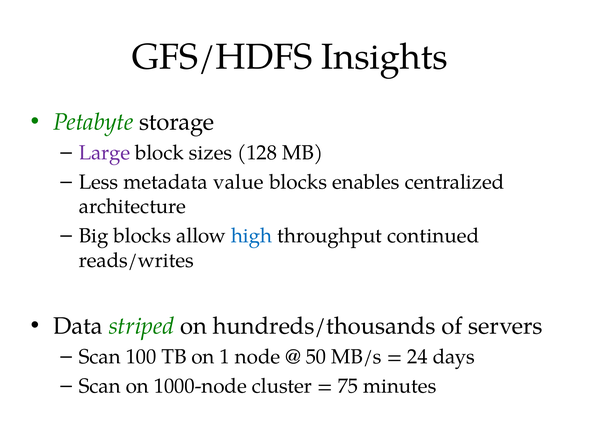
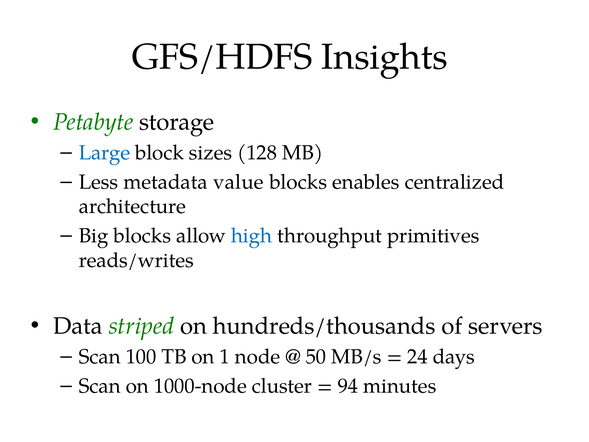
Large colour: purple -> blue (104, 153)
continued: continued -> primitives (433, 236)
75: 75 -> 94 (348, 386)
